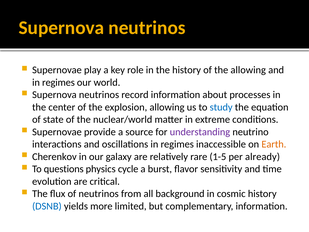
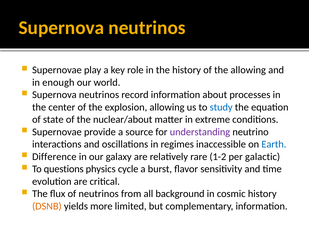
regimes: regimes -> enough (58, 82)
nuclear/world: nuclear/world -> nuclear/about (123, 119)
Earth colour: orange -> blue (274, 144)
Cherenkov: Cherenkov -> Difference (54, 157)
1-5: 1-5 -> 1-2 (218, 157)
already: already -> galactic (263, 157)
DSNB colour: blue -> orange (47, 206)
